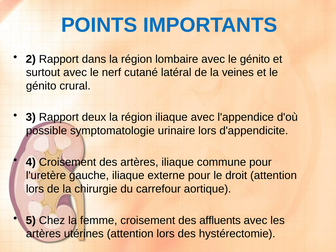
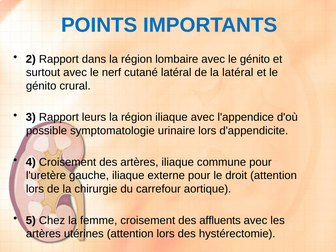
la veines: veines -> latéral (238, 72)
deux: deux -> leurs (94, 117)
